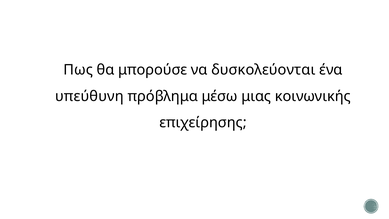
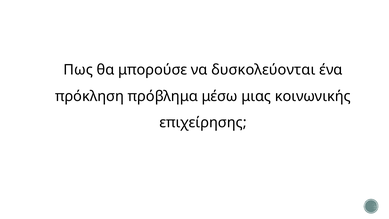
υπεύθυνη: υπεύθυνη -> πρόκληση (89, 96)
